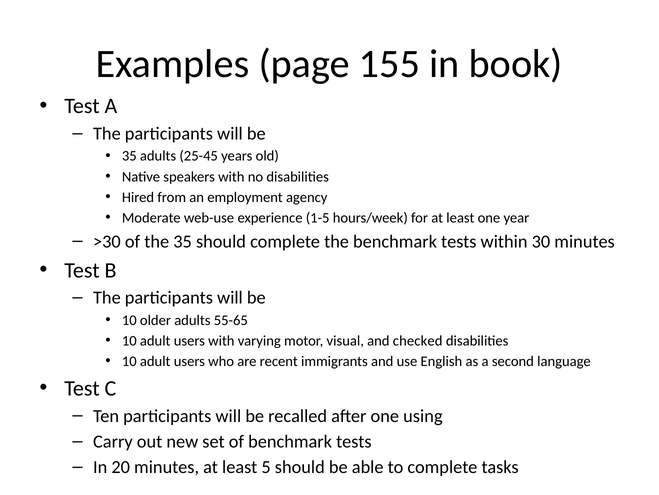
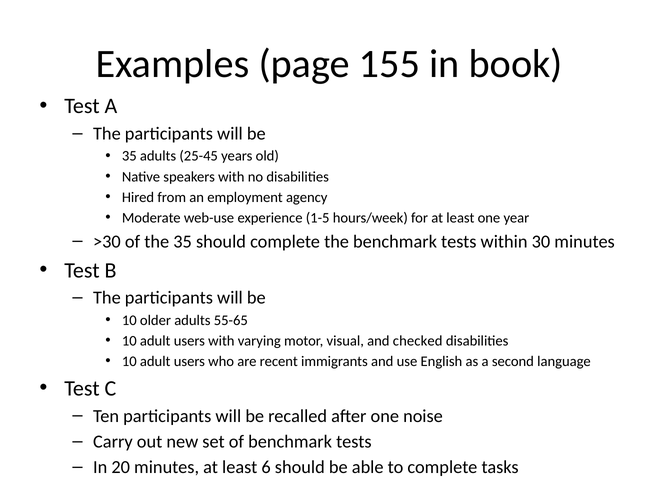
using: using -> noise (423, 415)
5: 5 -> 6 (266, 467)
